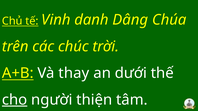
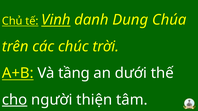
Vinh underline: none -> present (56, 20)
Dâng: Dâng -> Dung (130, 20)
thay: thay -> tầng (74, 73)
